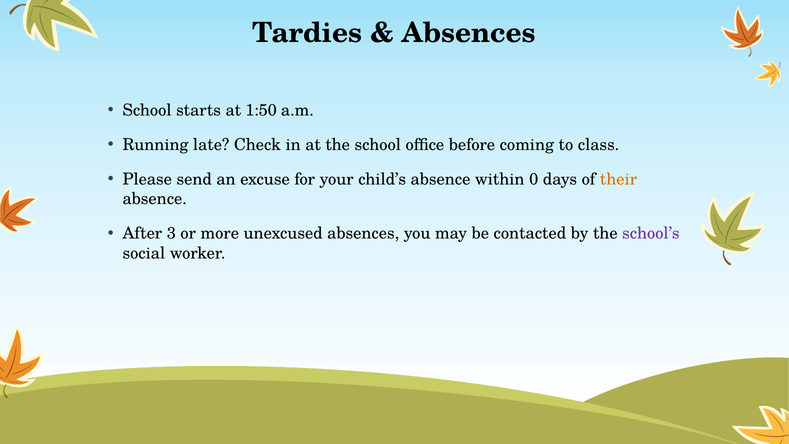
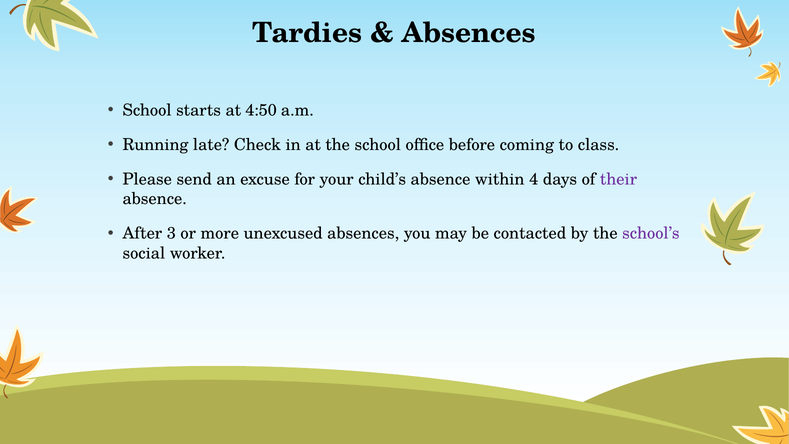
1:50: 1:50 -> 4:50 (261, 110)
0: 0 -> 4 (534, 179)
their colour: orange -> purple (618, 179)
